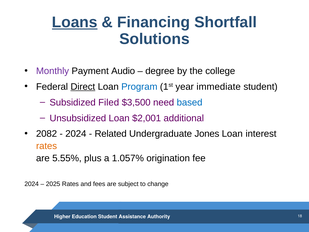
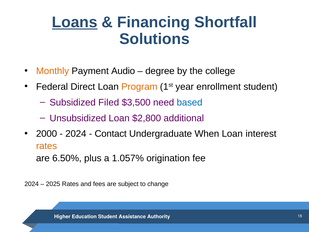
Monthly colour: purple -> orange (53, 71)
Direct underline: present -> none (83, 87)
Program colour: blue -> orange (139, 87)
immediate: immediate -> enrollment (219, 87)
$2,001: $2,001 -> $2,800 (147, 118)
2082: 2082 -> 2000 (47, 134)
Related: Related -> Contact (111, 134)
Jones: Jones -> When (207, 134)
5.55%: 5.55% -> 6.50% (67, 158)
